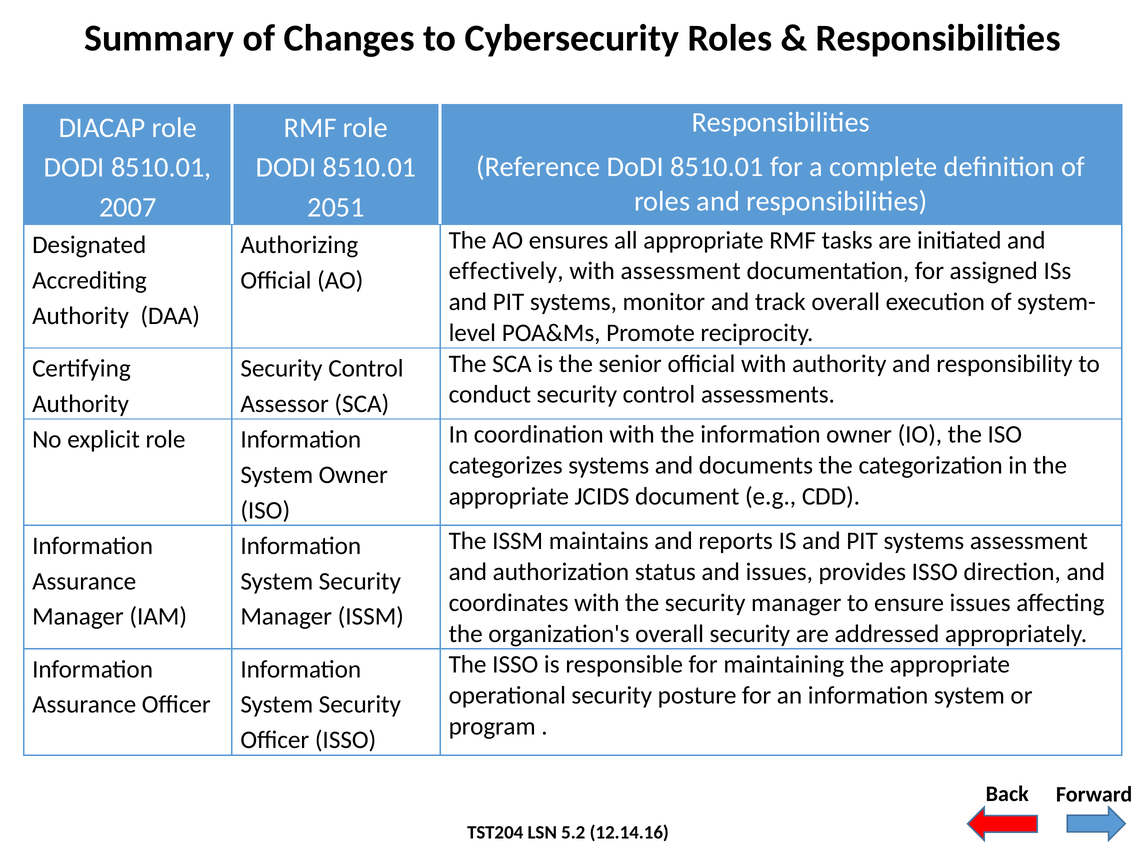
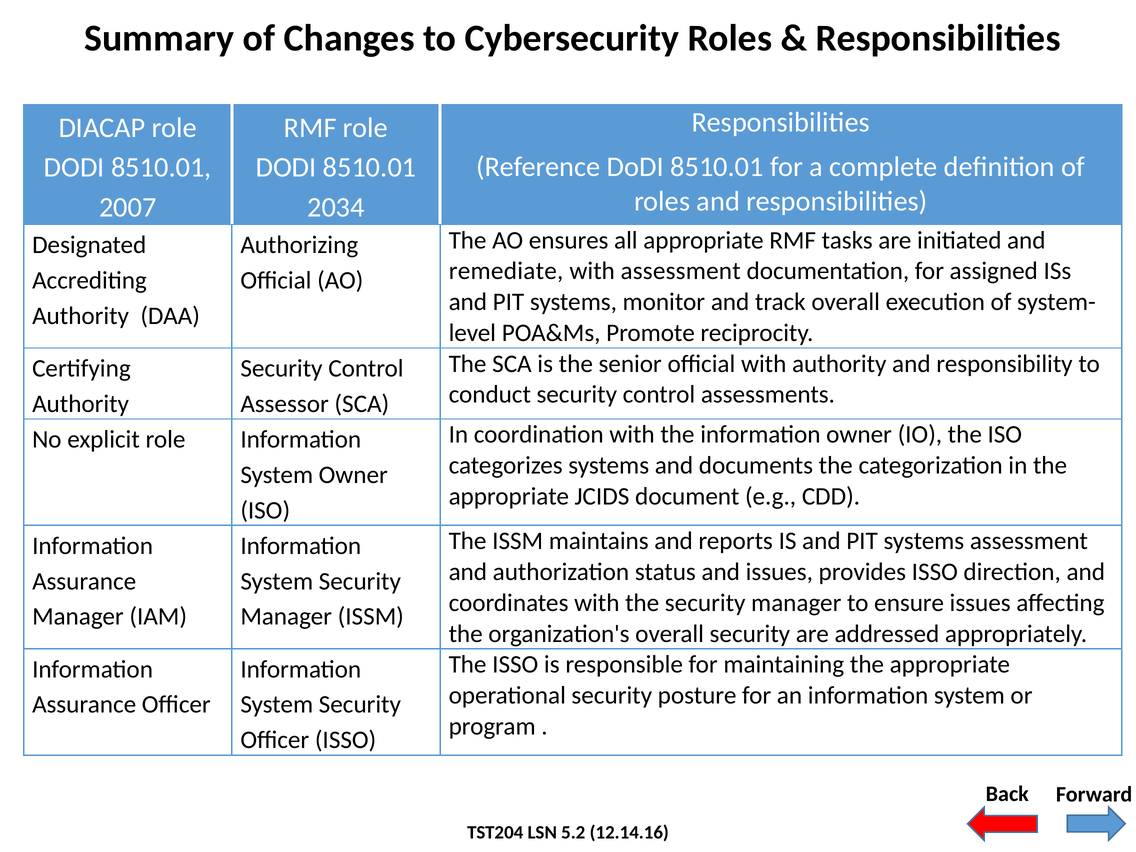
2051: 2051 -> 2034 (336, 207)
effectively: effectively -> remediate (506, 271)
